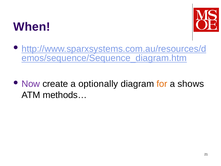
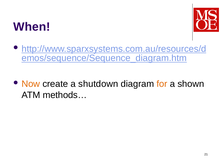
Now colour: purple -> orange (31, 84)
optionally: optionally -> shutdown (98, 84)
shows: shows -> shown (191, 84)
